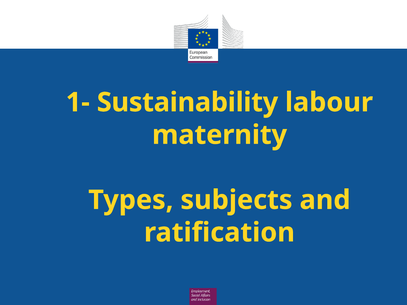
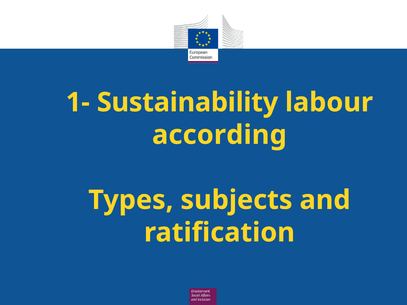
maternity: maternity -> according (219, 135)
